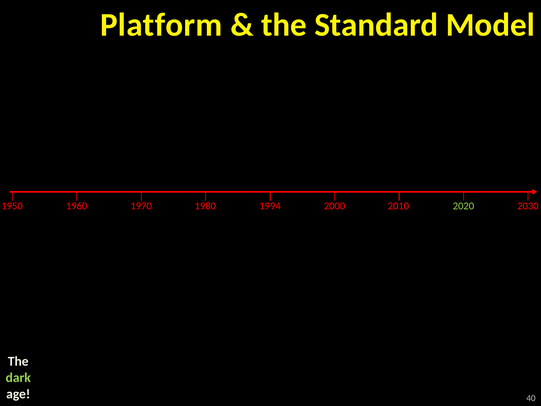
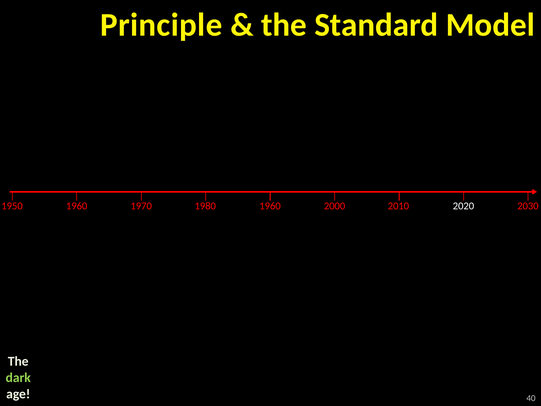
Platform: Platform -> Principle (161, 25)
1980 1994: 1994 -> 1960 (270, 206)
2020 colour: light green -> white (463, 206)
